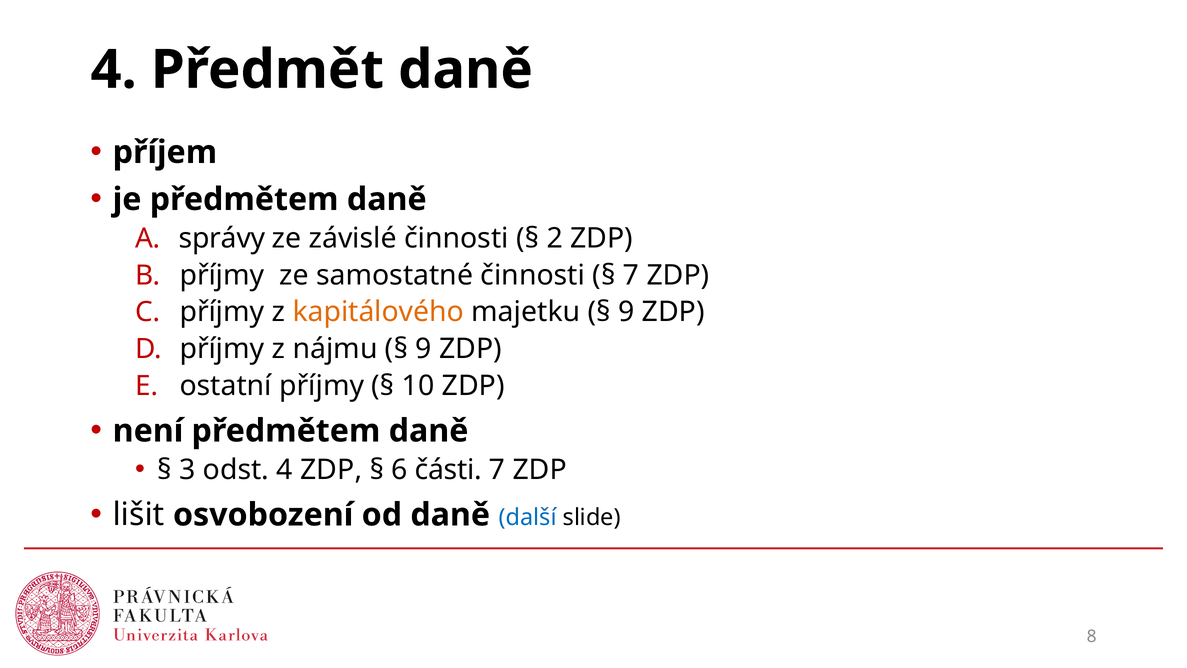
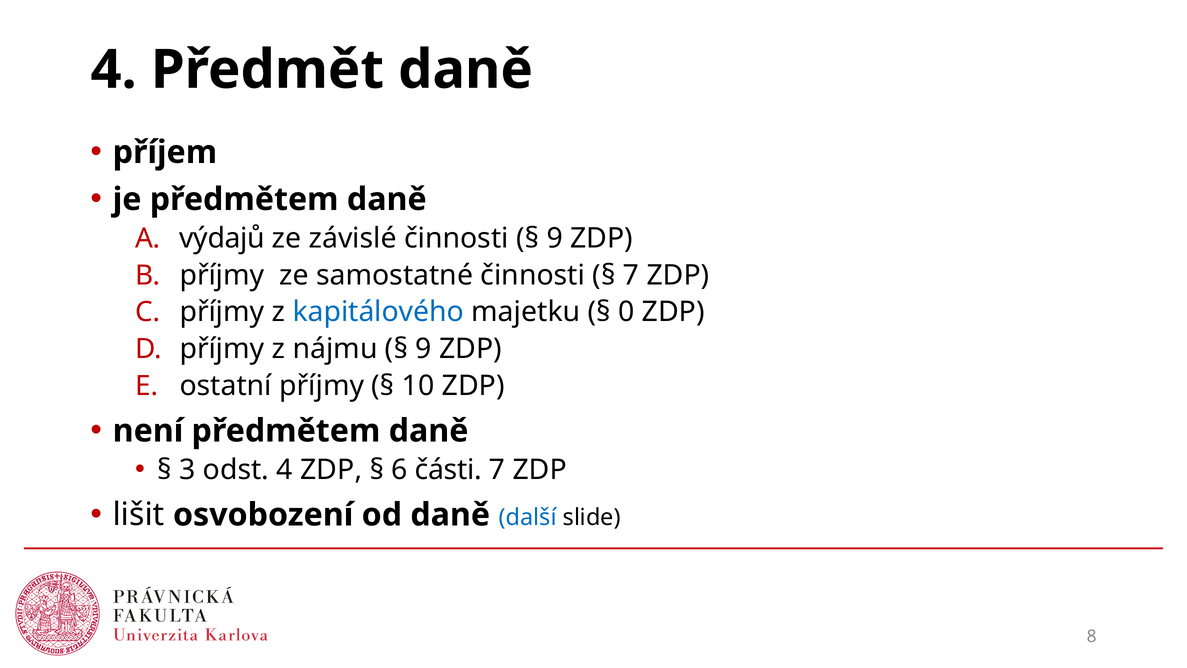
správy: správy -> výdajů (222, 238)
2: 2 -> 9 (555, 238)
kapitálového colour: orange -> blue (378, 312)
9: 9 -> 0 (626, 312)
